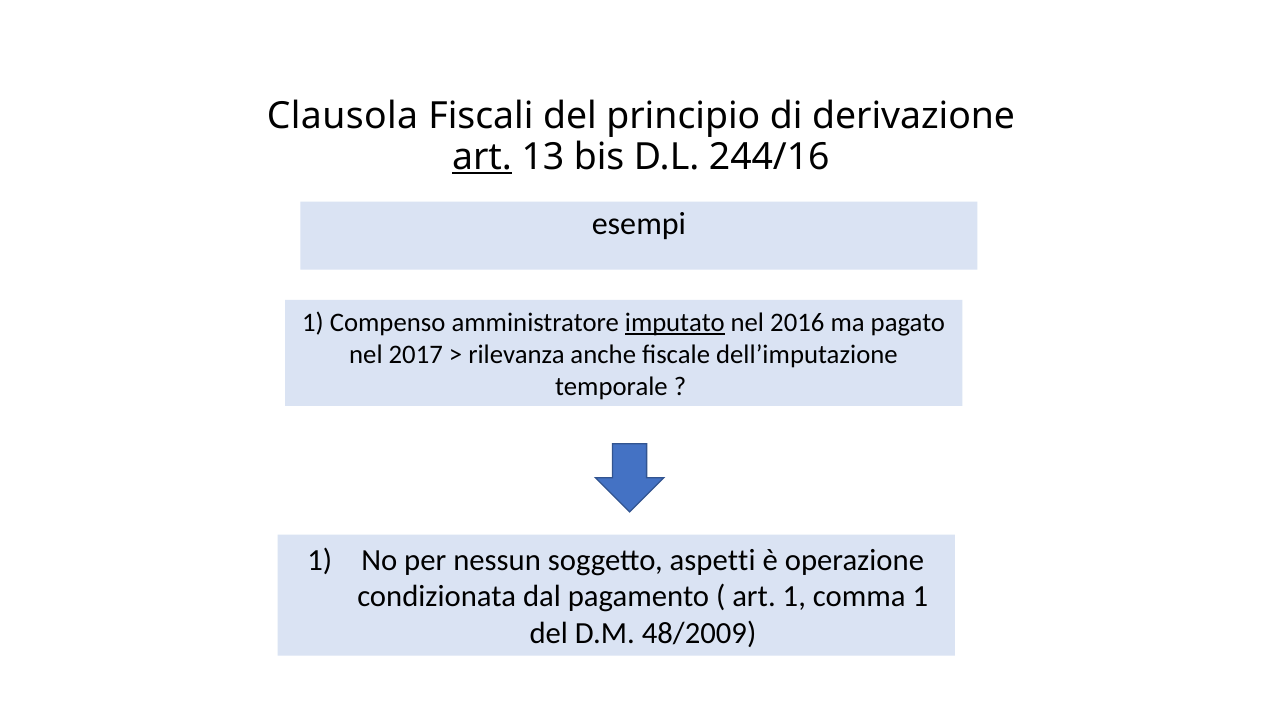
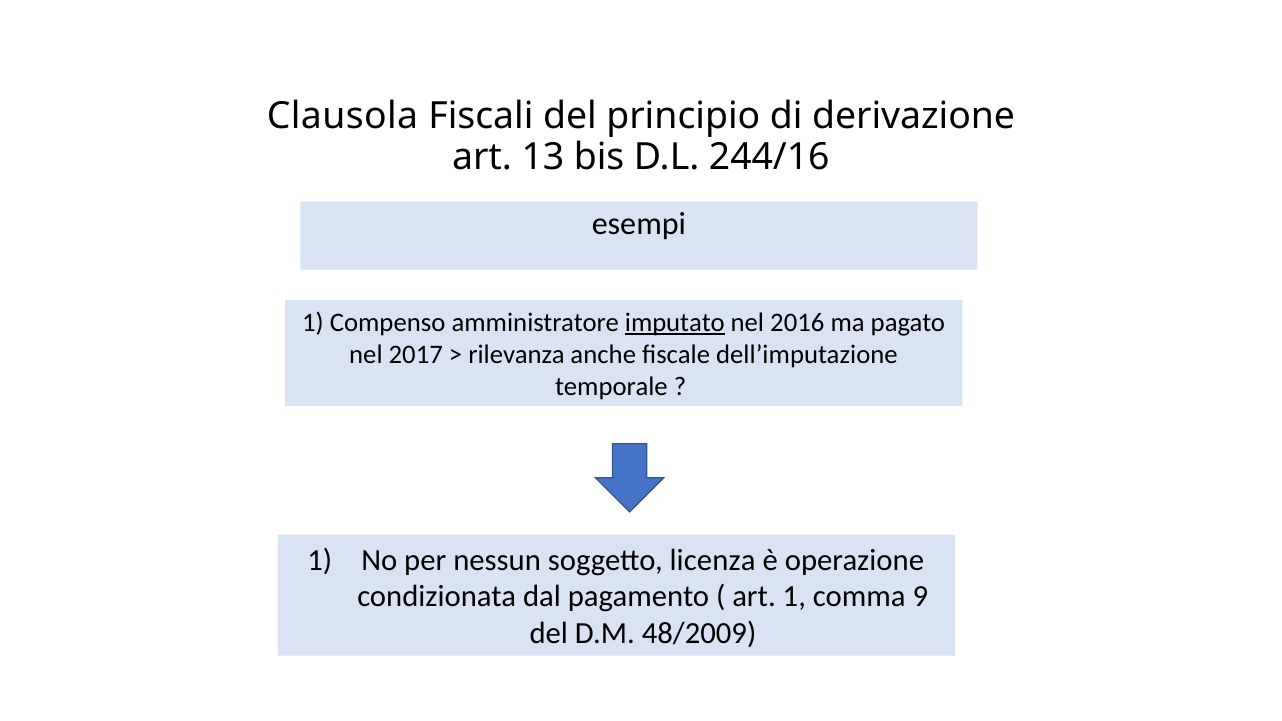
art underline: present -> none (482, 157)
aspetti: aspetti -> licenza (713, 560)
comma 1: 1 -> 9 (920, 597)
